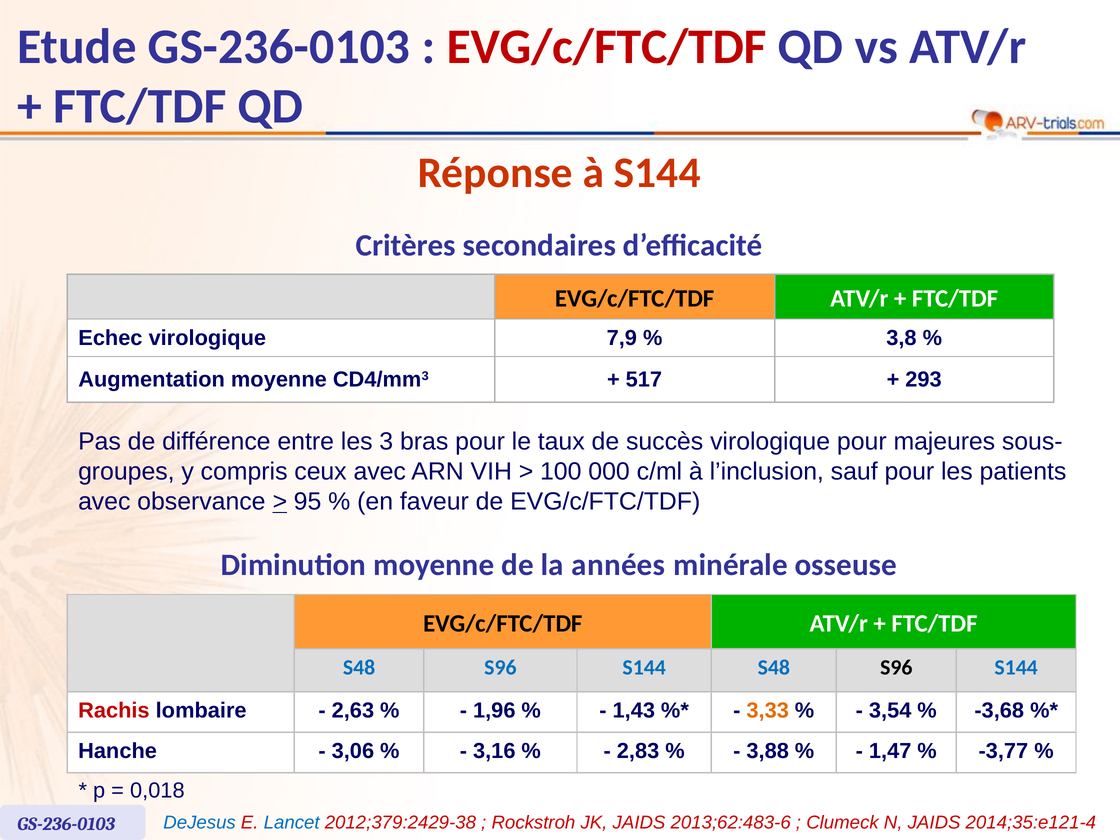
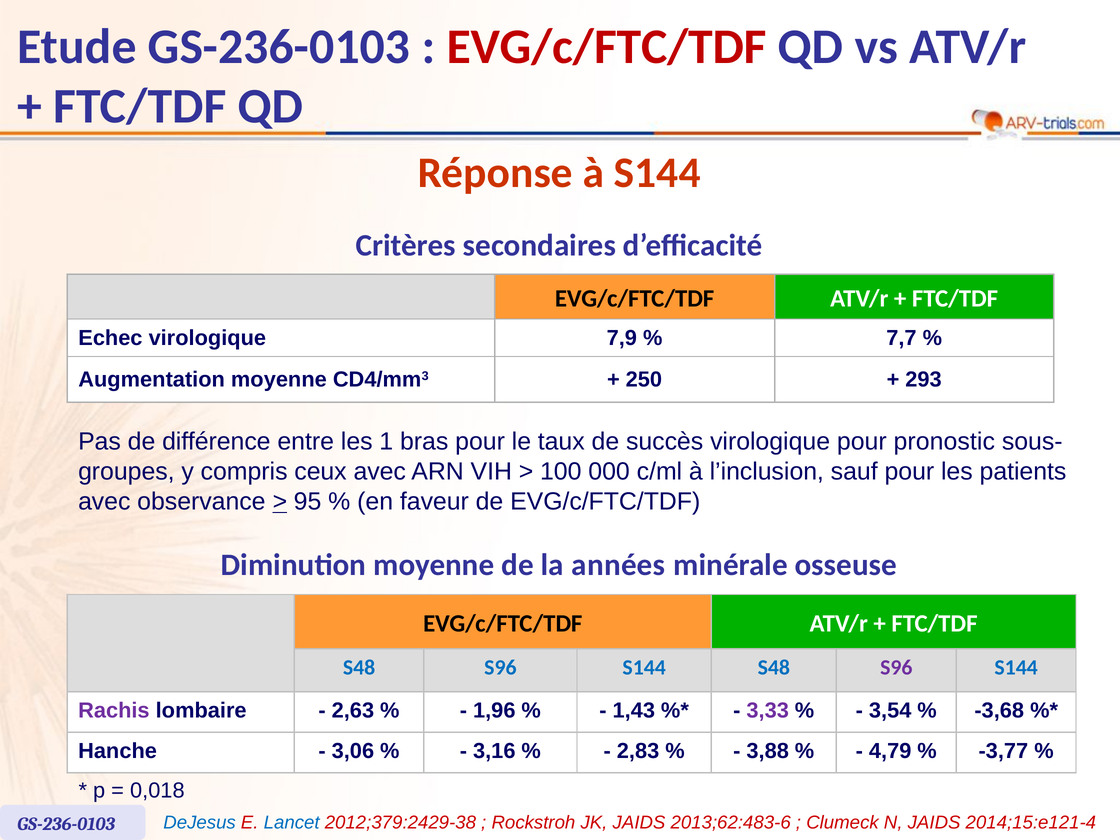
3,8: 3,8 -> 7,7 (901, 338)
517: 517 -> 250 (644, 380)
3: 3 -> 1 (386, 442)
majeures: majeures -> pronostic (944, 442)
S96 colour: black -> purple (896, 668)
Rachis colour: red -> purple (114, 711)
3,33 colour: orange -> purple (768, 711)
1,47: 1,47 -> 4,79 (890, 751)
2014;35:e121-4: 2014;35:e121-4 -> 2014;15:e121-4 (1031, 822)
